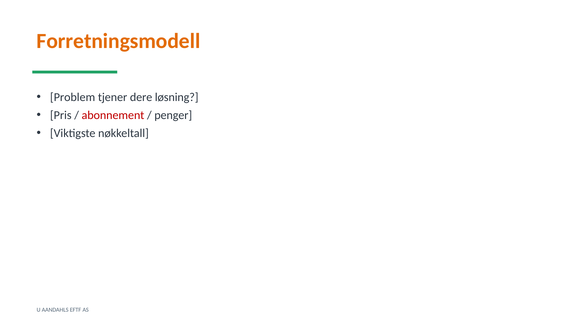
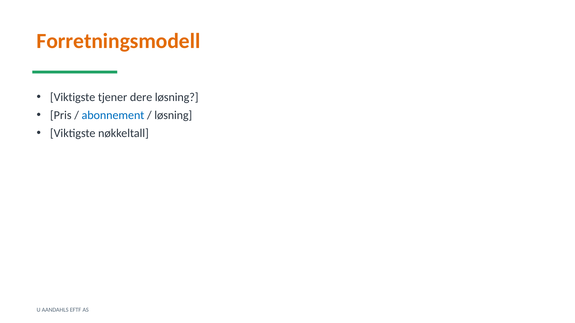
Problem: Problem -> Viktigste (73, 97)
abonnement colour: red -> blue (113, 115)
penger: penger -> løsning (173, 115)
